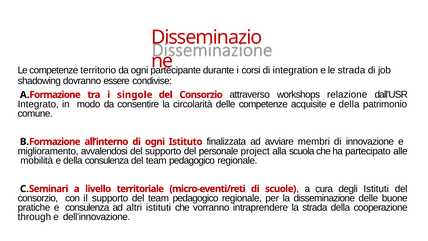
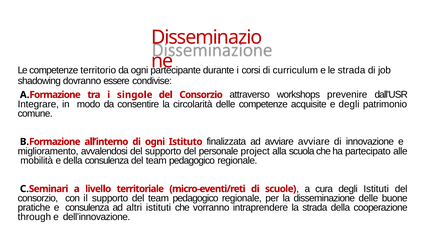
integration: integration -> curriculum (295, 70)
relazione: relazione -> prevenire (347, 95)
Integrato: Integrato -> Integrare (38, 104)
acquisite e della: della -> degli (349, 104)
avviare membri: membri -> avviare (314, 142)
